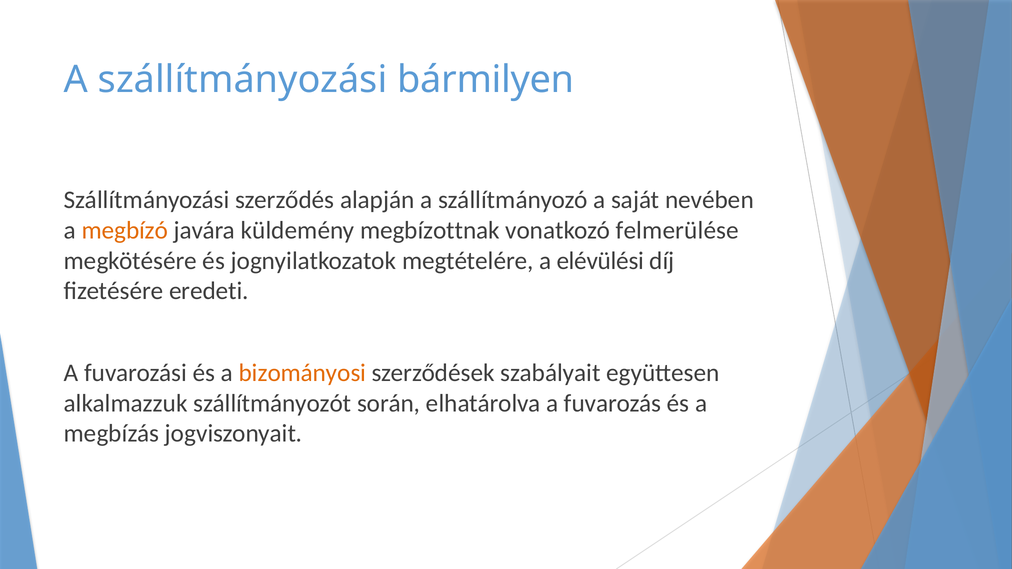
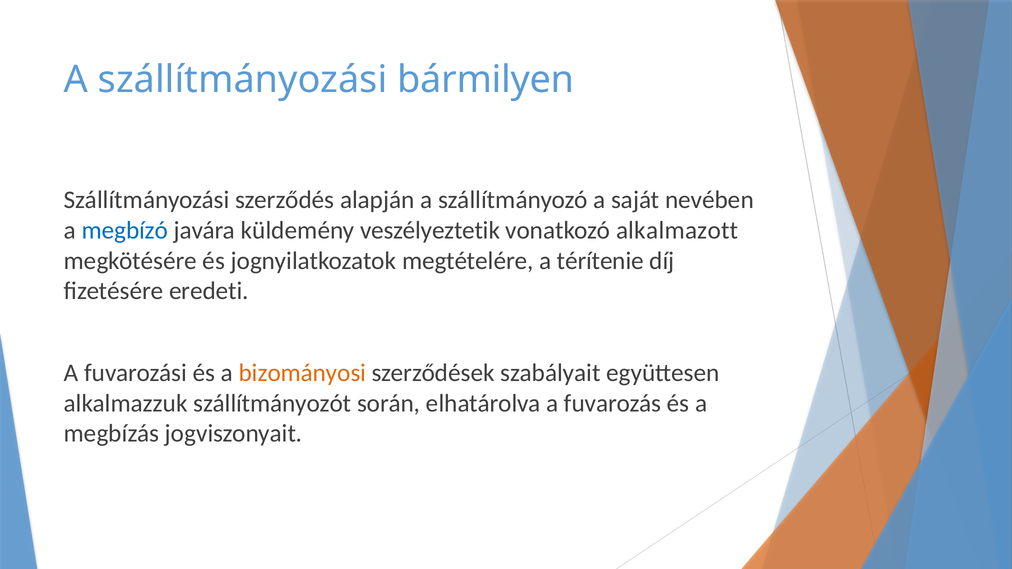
megbízó colour: orange -> blue (125, 230)
megbízottnak: megbízottnak -> veszélyeztetik (430, 230)
felmerülése: felmerülése -> alkalmazott (677, 230)
elévülési: elévülési -> térítenie (600, 261)
